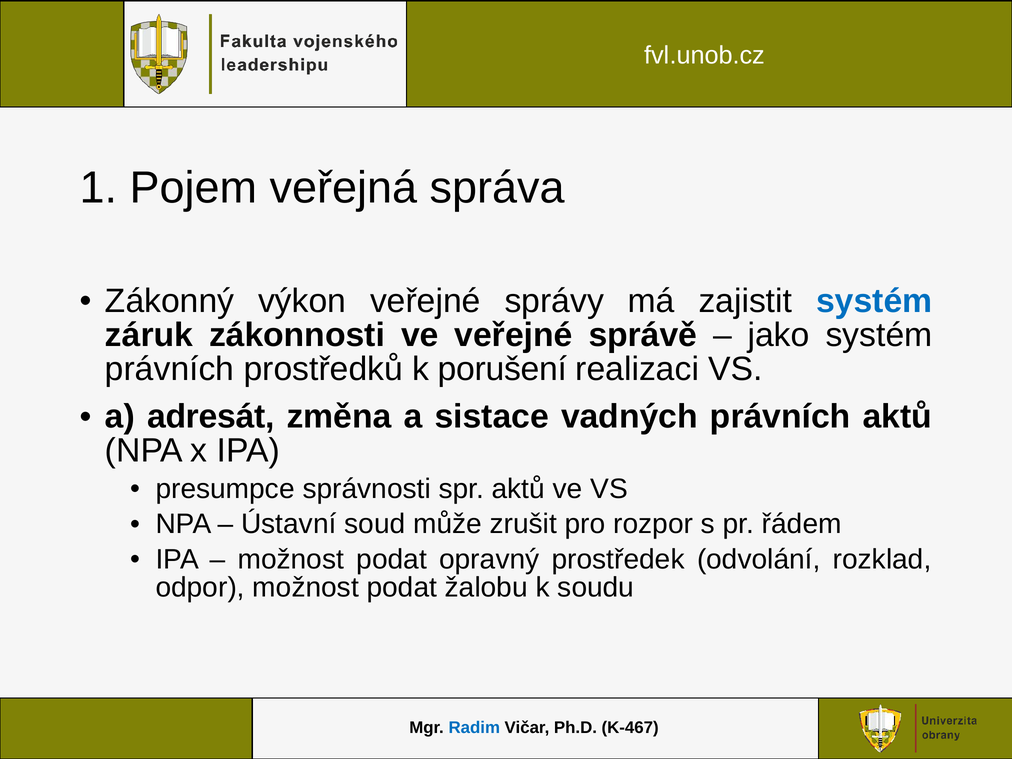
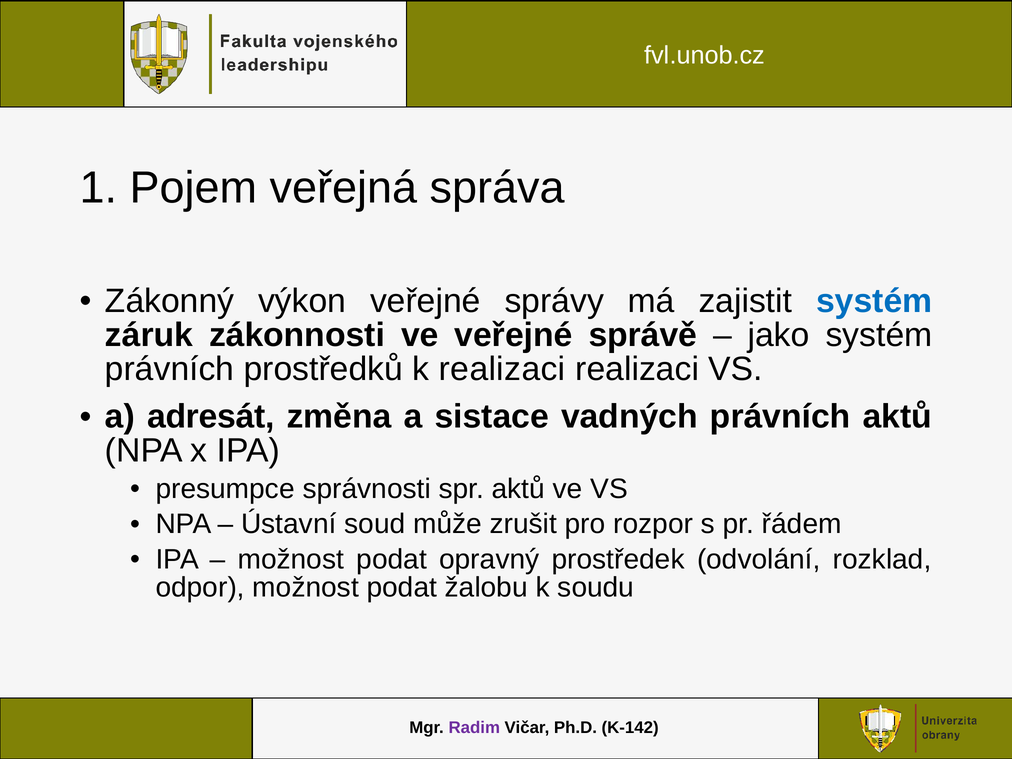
k porušení: porušení -> realizaci (502, 369)
Radim colour: blue -> purple (474, 727)
K-467: K-467 -> K-142 (630, 727)
